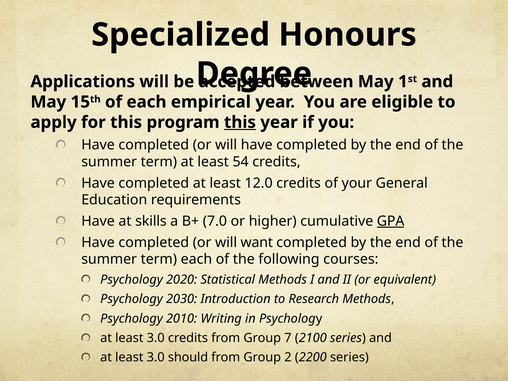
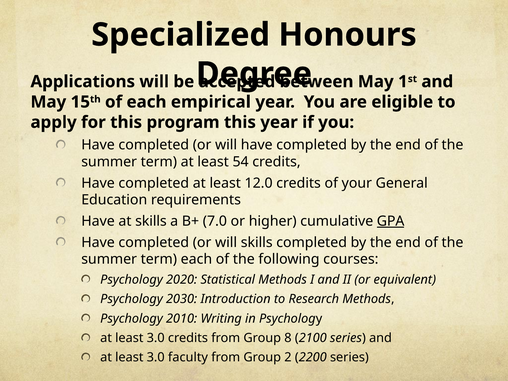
this underline: present -> none (240, 122)
will want: want -> skills (257, 242)
7: 7 -> 8 (288, 338)
should: should -> faculty (188, 357)
